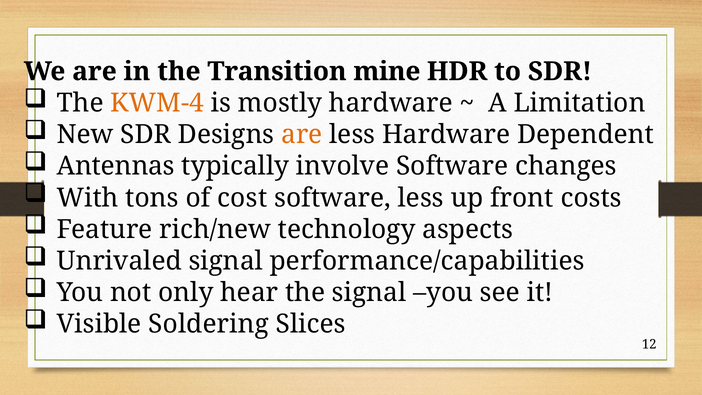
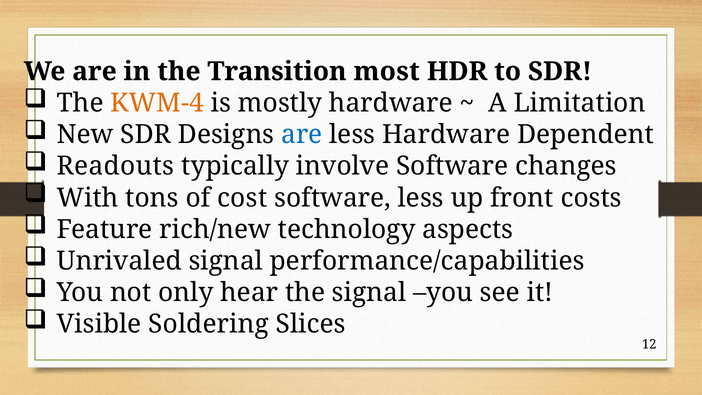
mine: mine -> most (387, 71)
are colour: orange -> blue (302, 135)
Antennas: Antennas -> Readouts (116, 166)
